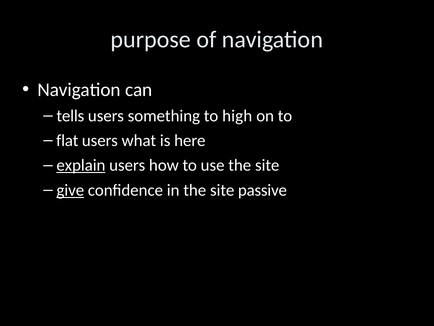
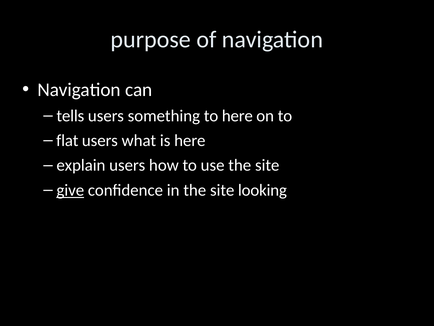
to high: high -> here (237, 116)
explain underline: present -> none (81, 165)
passive: passive -> looking (262, 190)
